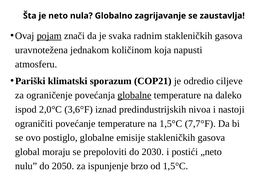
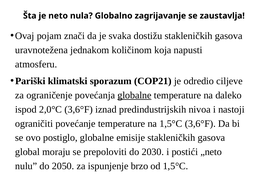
pojam underline: present -> none (49, 36)
radnim: radnim -> dostižu (148, 36)
1,5°C 7,7°F: 7,7°F -> 3,6°F (200, 124)
